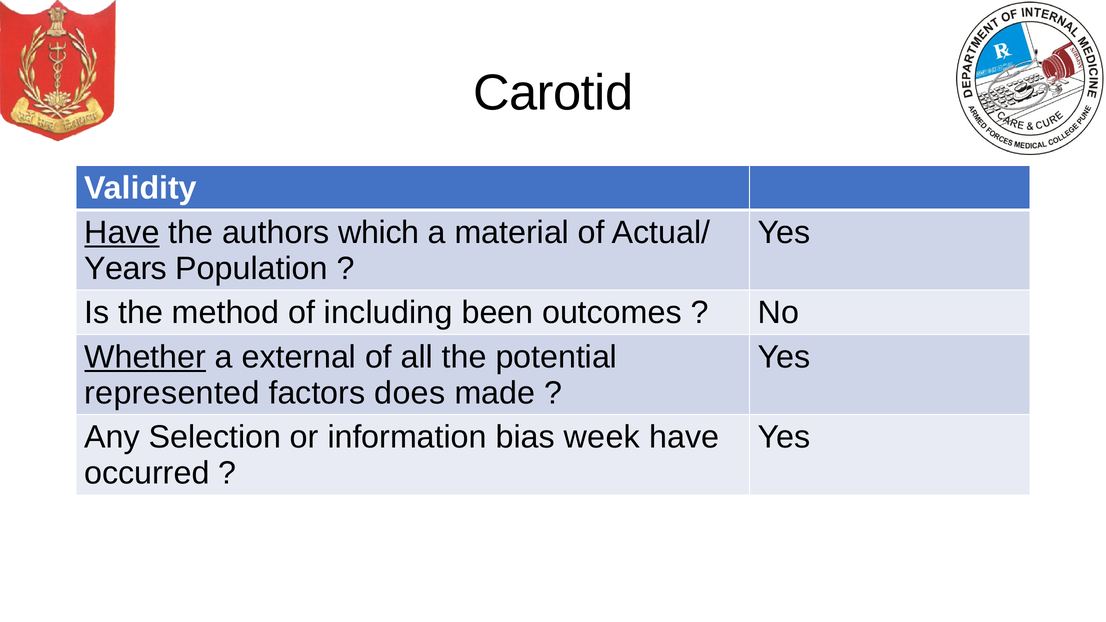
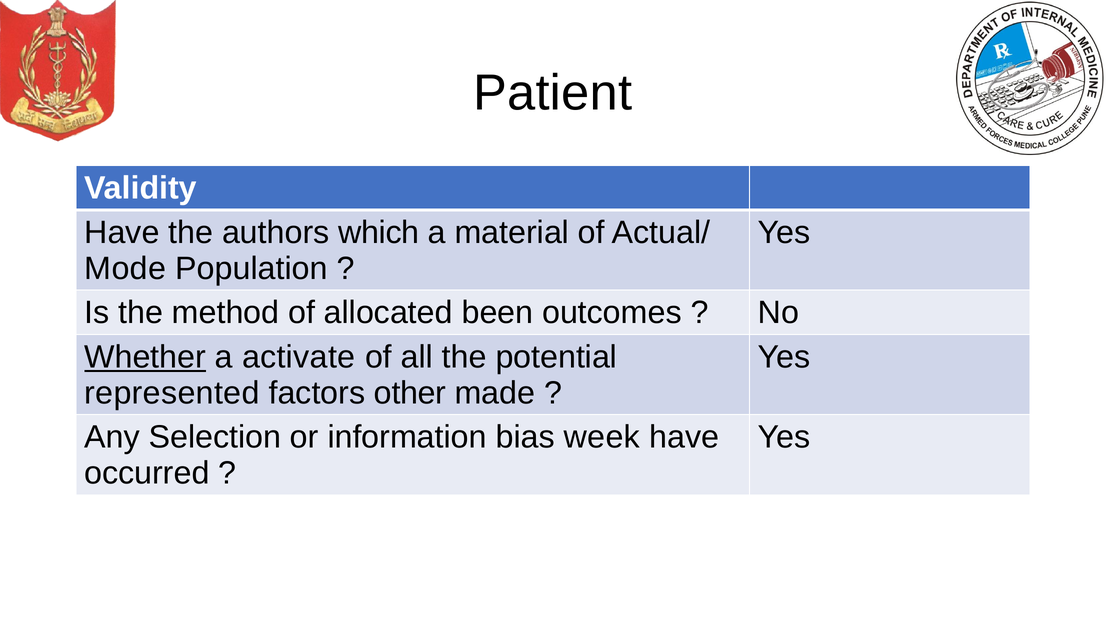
Carotid: Carotid -> Patient (553, 93)
Have underline: present -> none (122, 233)
Years: Years -> Mode (125, 269)
including: including -> allocated (388, 313)
external: external -> activate (299, 357)
does: does -> other (410, 393)
